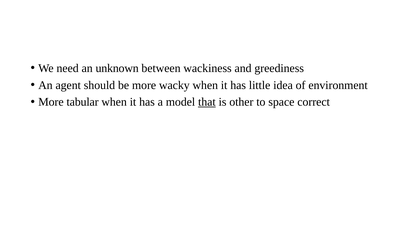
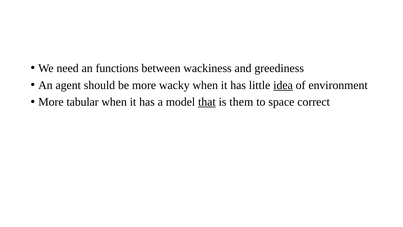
unknown: unknown -> functions (117, 68)
idea underline: none -> present (283, 85)
other: other -> them (241, 102)
